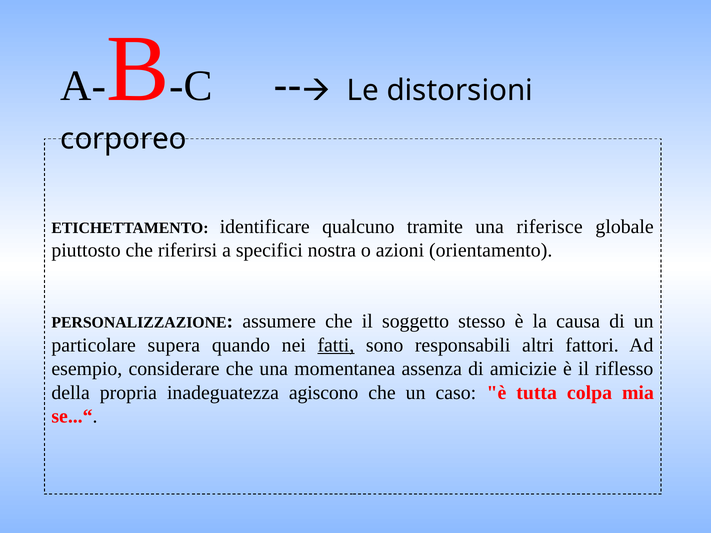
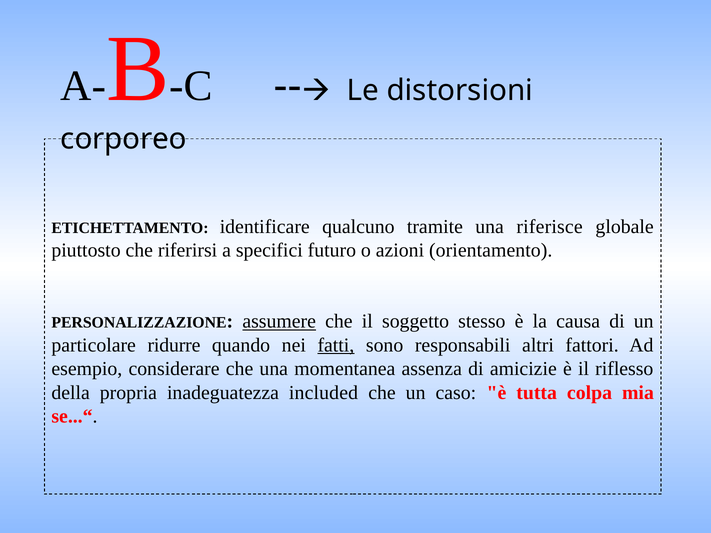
nostra: nostra -> futuro (332, 250)
assumere underline: none -> present (279, 322)
supera: supera -> ridurre (174, 345)
agiscono: agiscono -> included (324, 393)
